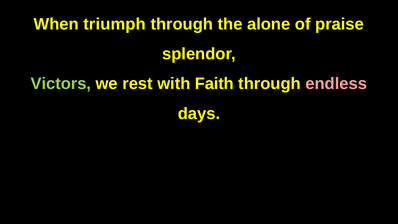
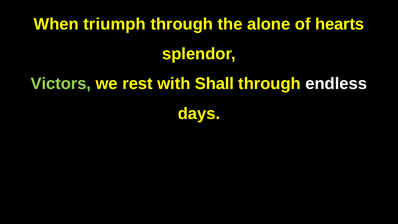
praise: praise -> hearts (340, 24)
Faith: Faith -> Shall (214, 84)
endless colour: pink -> white (336, 84)
